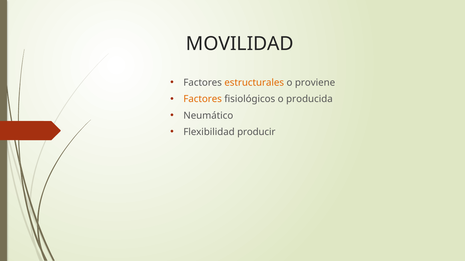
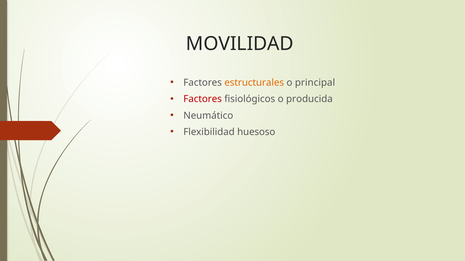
proviene: proviene -> principal (315, 83)
Factores colour: orange -> red (203, 99)
producir: producir -> huesoso (256, 132)
